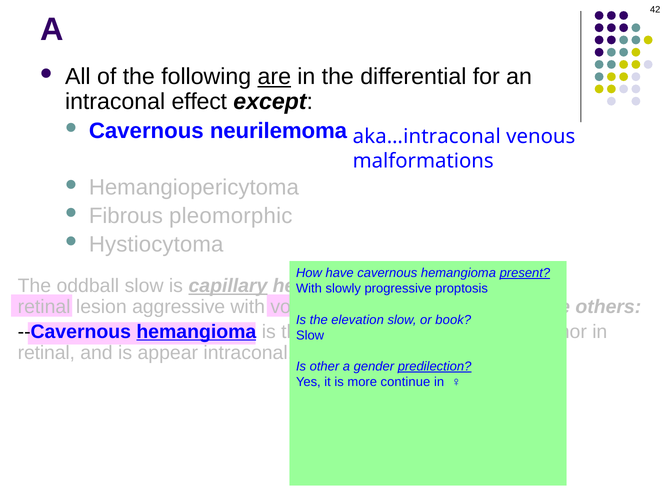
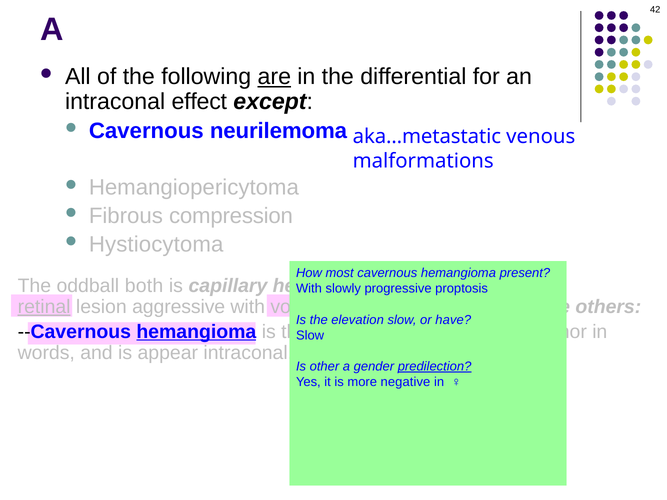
aka…intraconal: aka…intraconal -> aka…metastatic (427, 136)
pleomorphic: pleomorphic -> compression (231, 216)
How have: have -> most (340, 273)
present underline: present -> none (525, 273)
oddball slow: slow -> both (144, 286)
capillary underline: present -> none (228, 286)
retinal underline: none -> present (44, 307)
book: book -> have (453, 320)
retinal: retinal -> words (46, 353)
continue: continue -> negative (405, 382)
